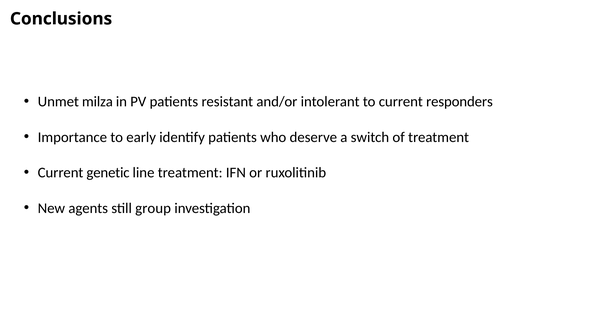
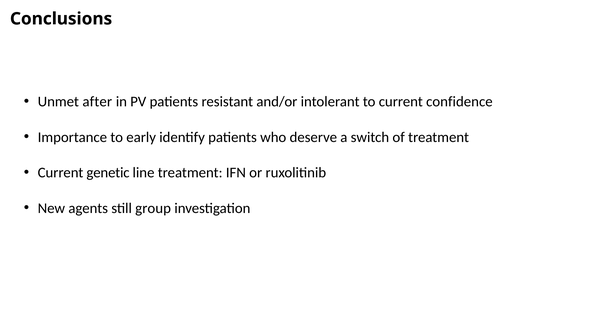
milza: milza -> after (97, 102)
responders: responders -> confidence (459, 102)
